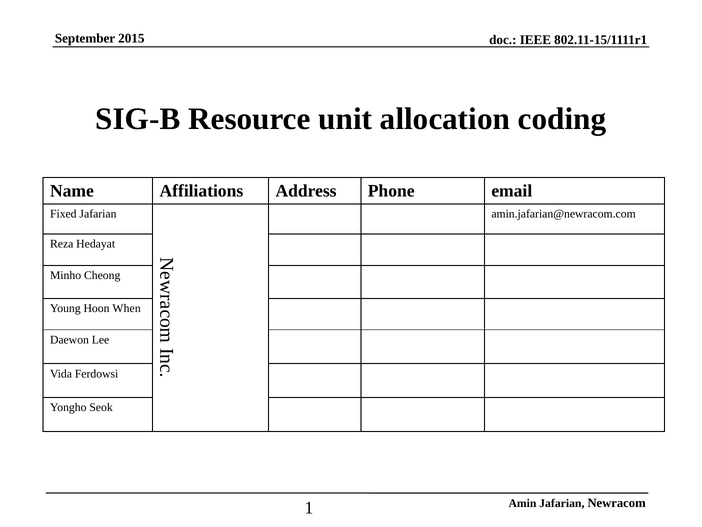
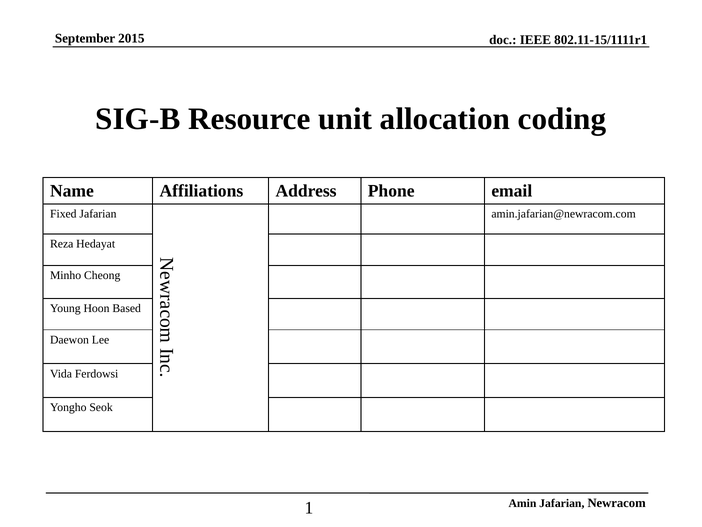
When: When -> Based (127, 308)
